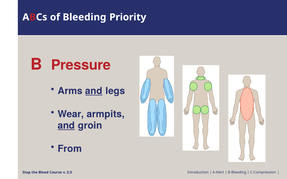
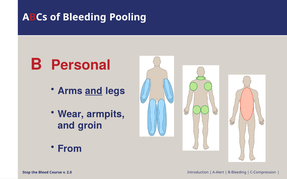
Priority: Priority -> Pooling (128, 17)
Pressure: Pressure -> Personal (81, 65)
and underline: present -> none (66, 126)
